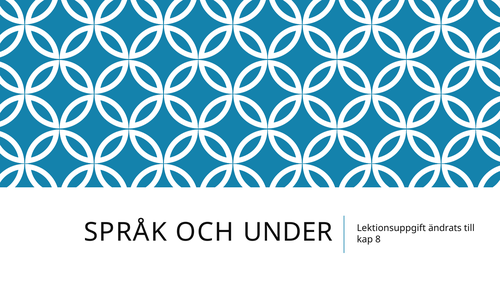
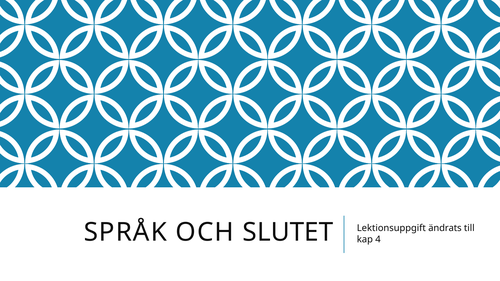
UNDER: UNDER -> SLUTET (288, 232)
8: 8 -> 4 (378, 240)
